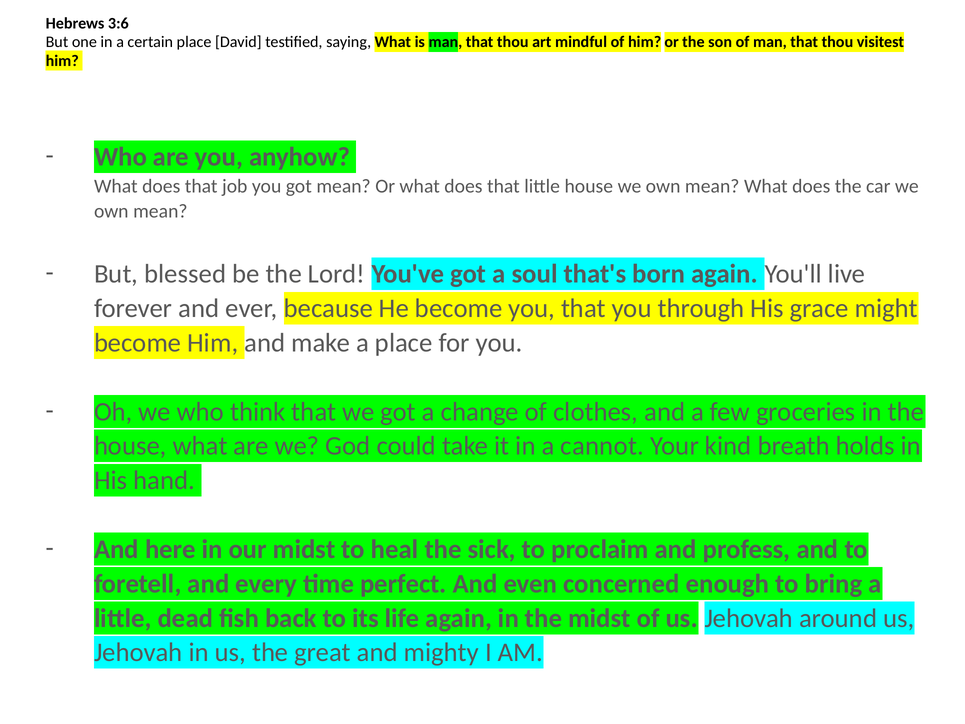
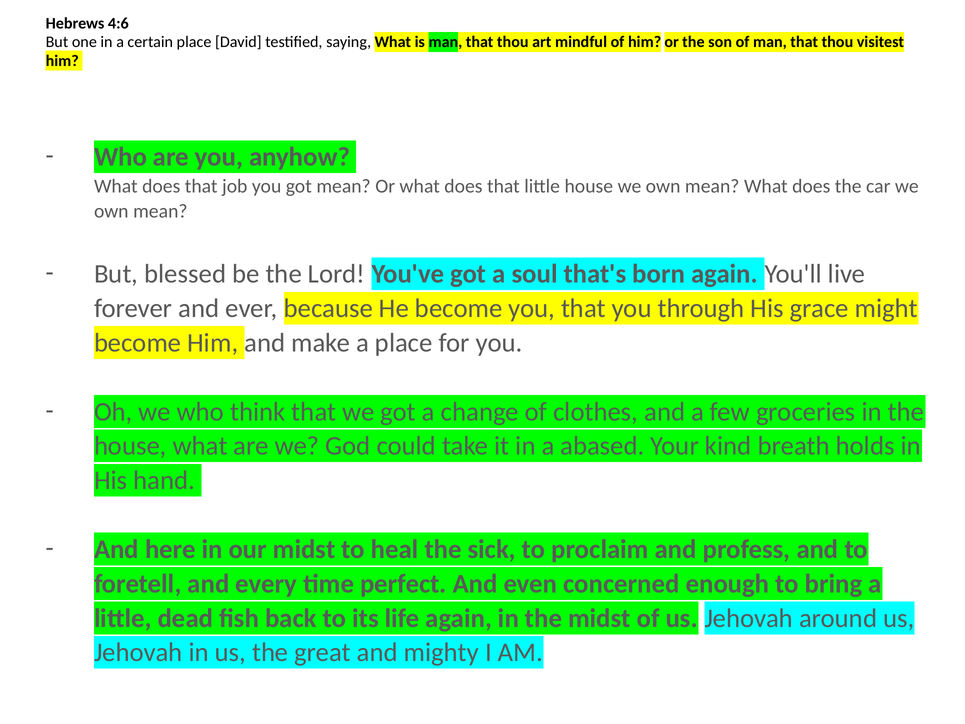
3:6: 3:6 -> 4:6 (118, 24)
cannot: cannot -> abased (602, 446)
